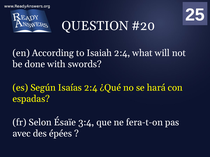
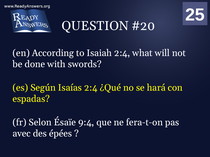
3:4: 3:4 -> 9:4 (86, 123)
